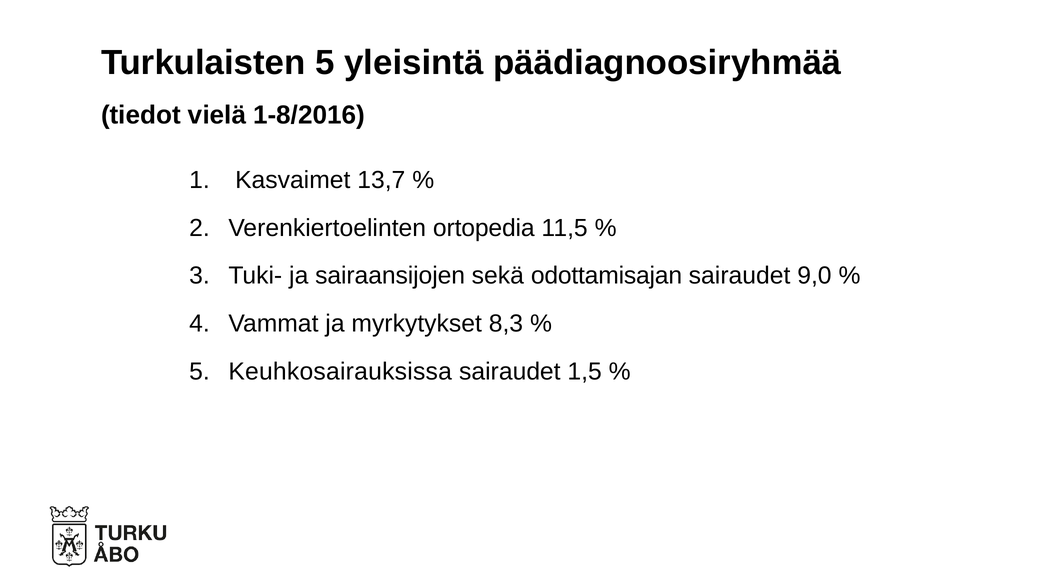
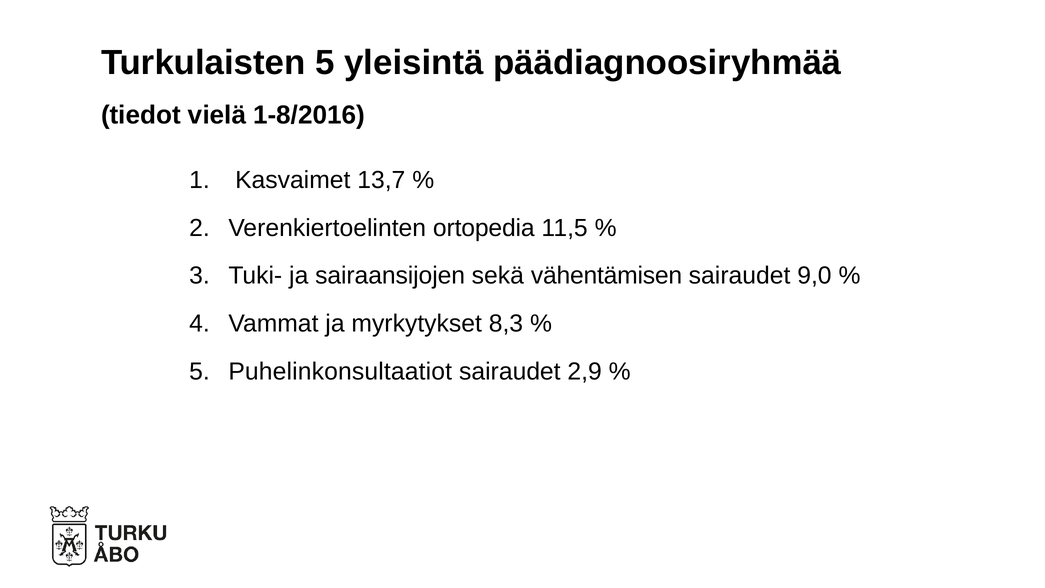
odottamisajan: odottamisajan -> vähentämisen (607, 276)
Keuhkosairauksissa: Keuhkosairauksissa -> Puhelinkonsultaatiot (340, 371)
1,5: 1,5 -> 2,9 (585, 371)
